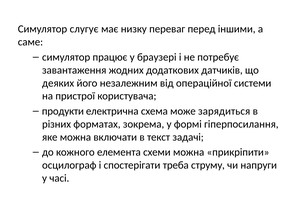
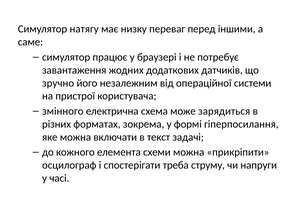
слугує: слугує -> натягу (84, 29)
деяких: деяких -> зручно (58, 83)
продукти: продукти -> змінного (63, 111)
